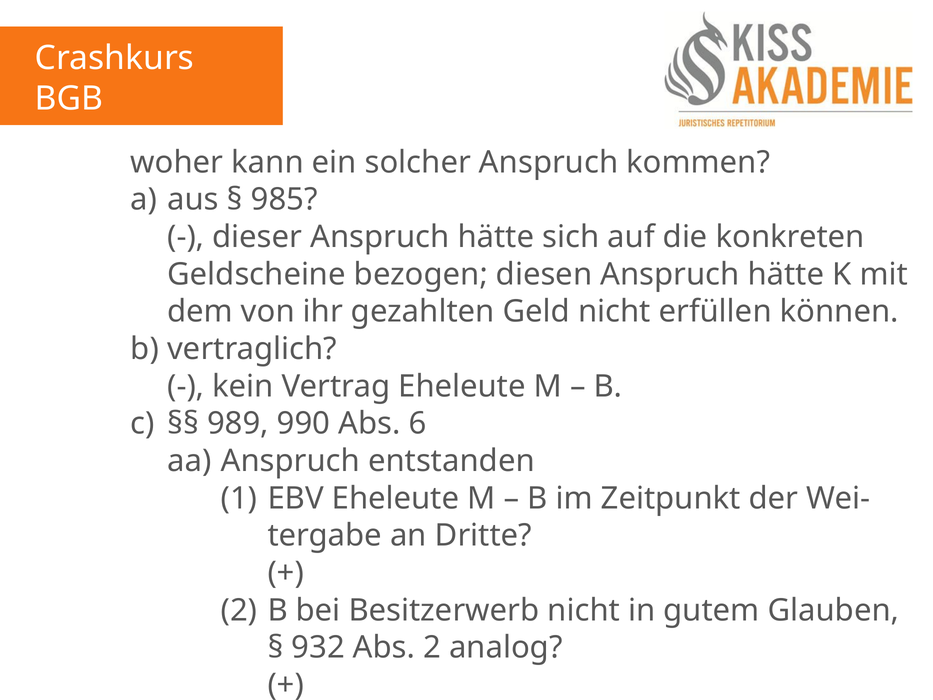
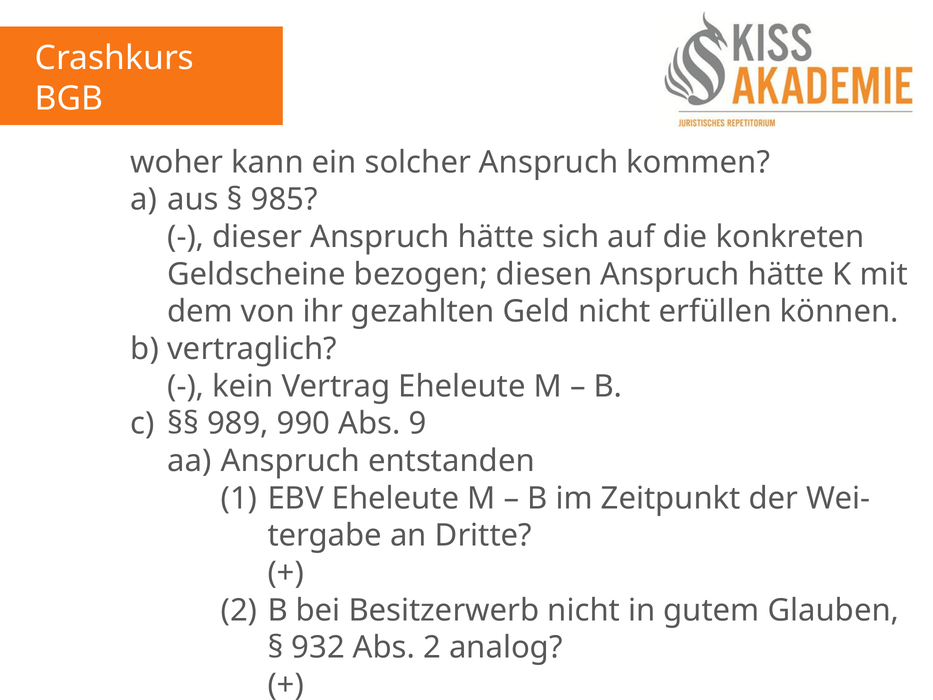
6: 6 -> 9 (417, 423)
